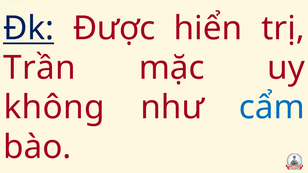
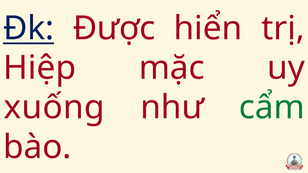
Trần: Trần -> Hiệp (40, 68)
không: không -> xuống (54, 108)
cẩm colour: blue -> green (272, 108)
